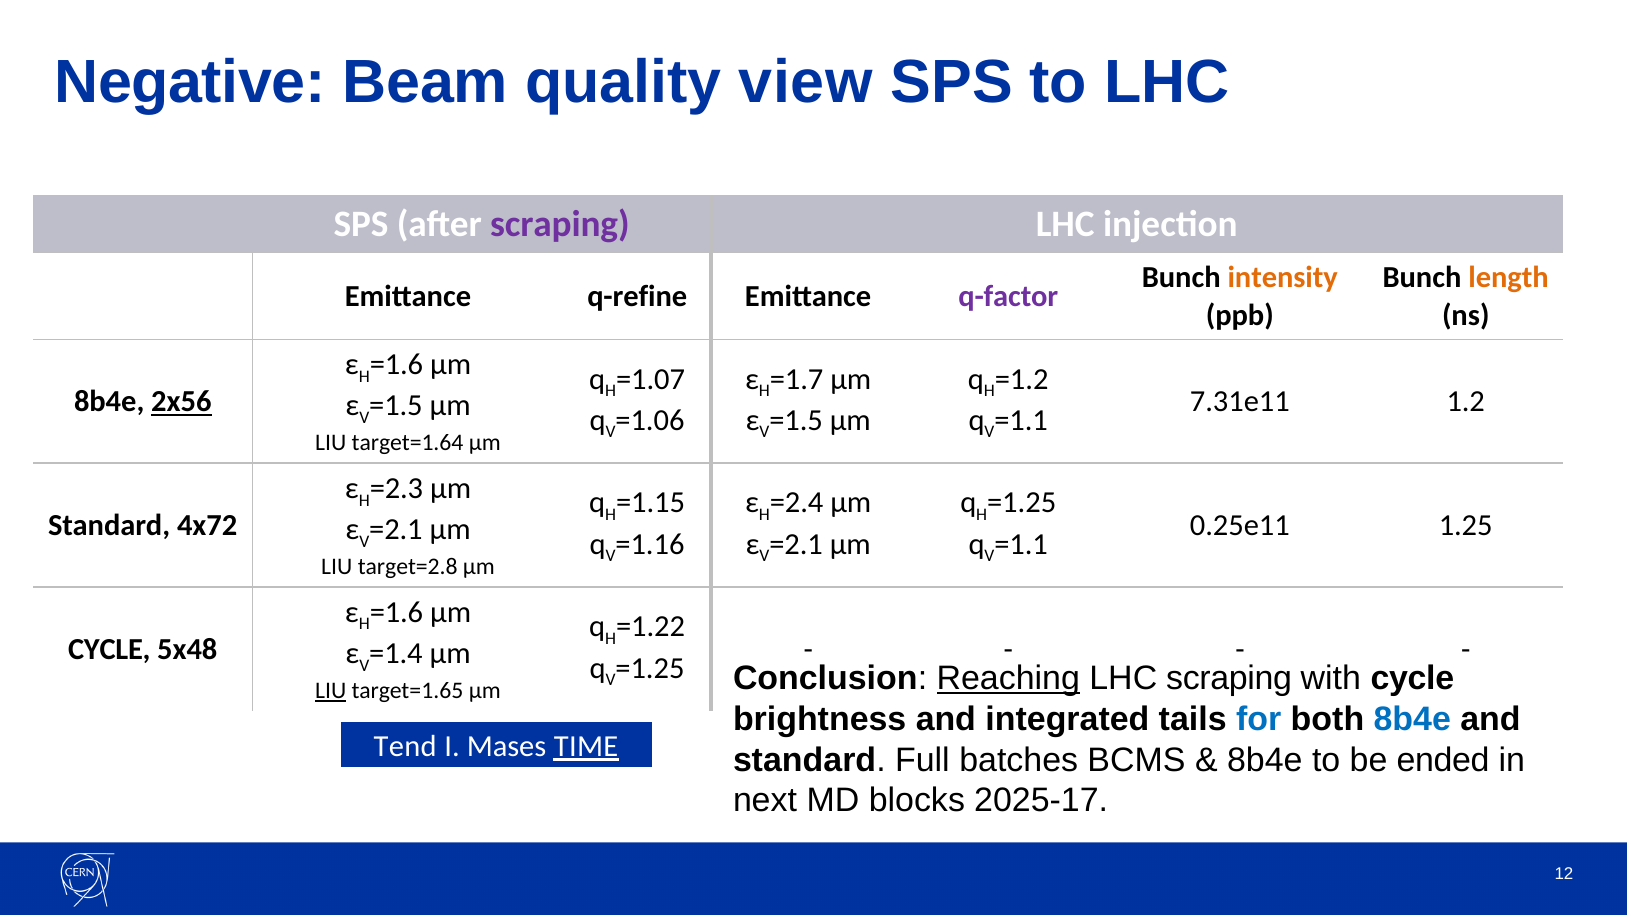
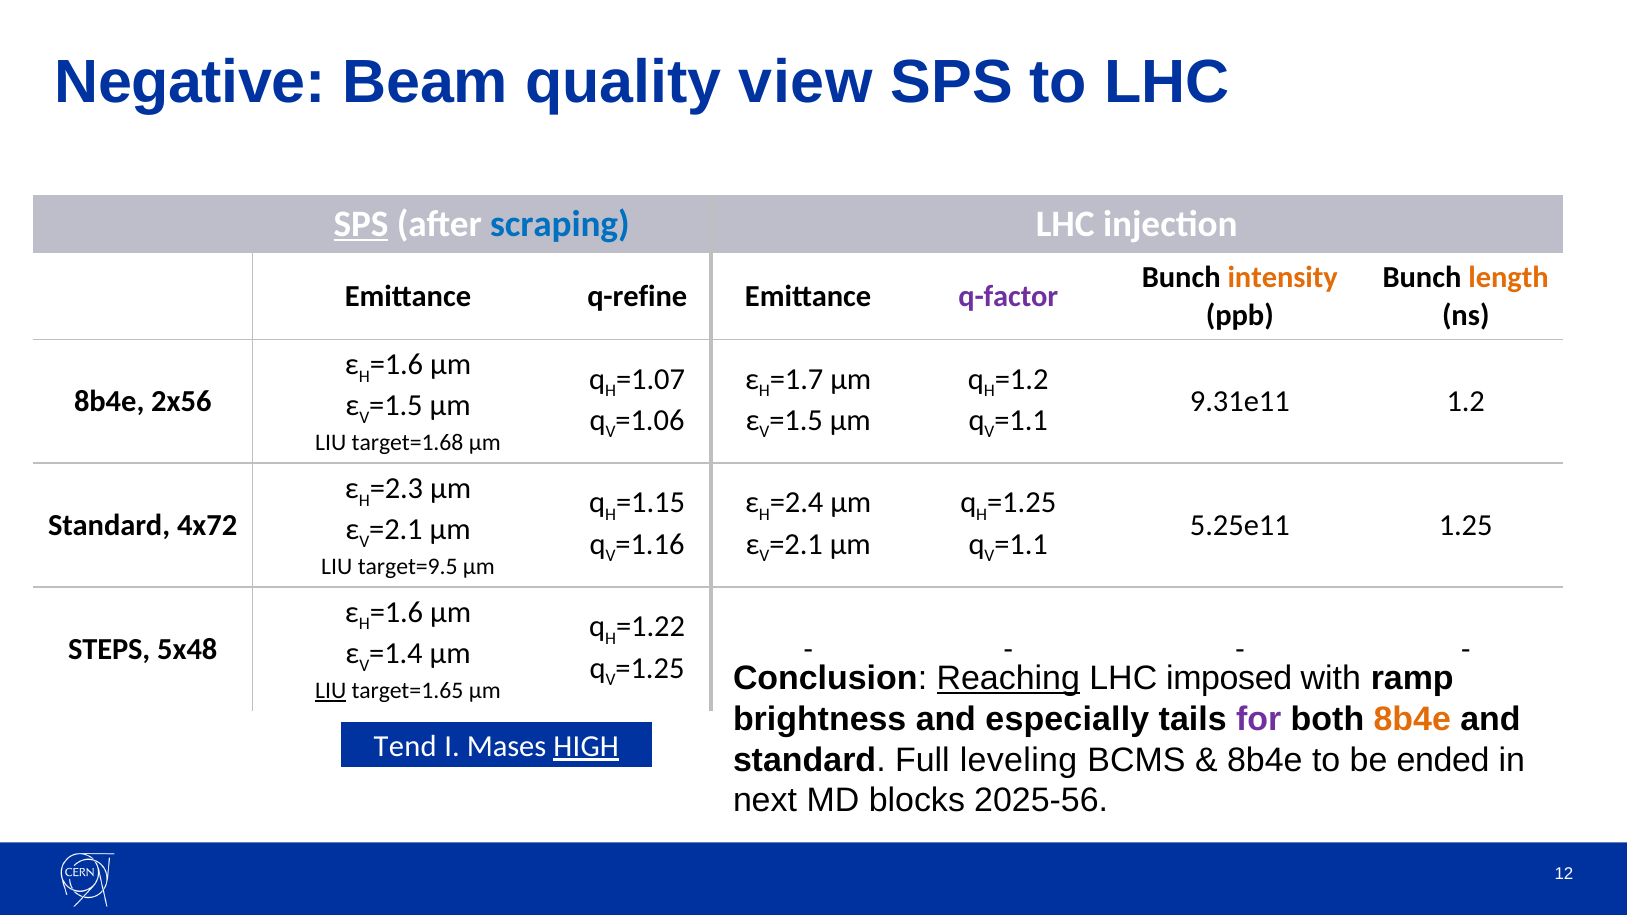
SPS underline: none -> present (361, 224)
scraping colour: purple -> blue (560, 224)
2x56 underline: present -> none (181, 402)
7.31e11: 7.31e11 -> 9.31e11 (1240, 402)
target=1.64: target=1.64 -> target=1.68 (408, 443)
0.25e11: 0.25e11 -> 5.25e11 (1240, 526)
target=2.8: target=2.8 -> target=9.5 (408, 567)
CYCLE: CYCLE -> STEPS (109, 649)
LHC scraping: scraping -> imposed (1229, 679)
with cycle: cycle -> ramp (1412, 679)
integrated: integrated -> especially (1067, 720)
for colour: blue -> purple (1259, 720)
8b4e colour: blue -> orange (1412, 720)
TIME: TIME -> HIGH (586, 746)
batches: batches -> leveling (1019, 760)
2025-17: 2025-17 -> 2025-56 (1041, 801)
